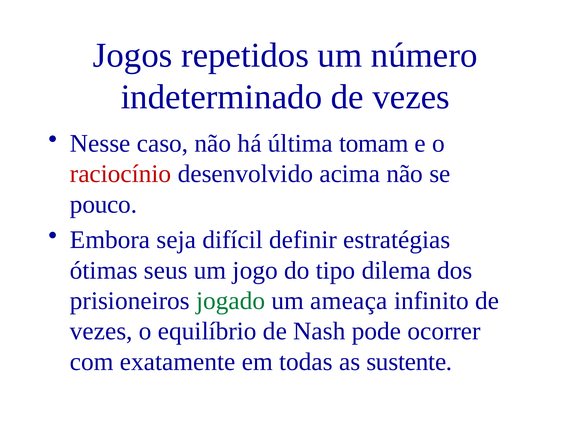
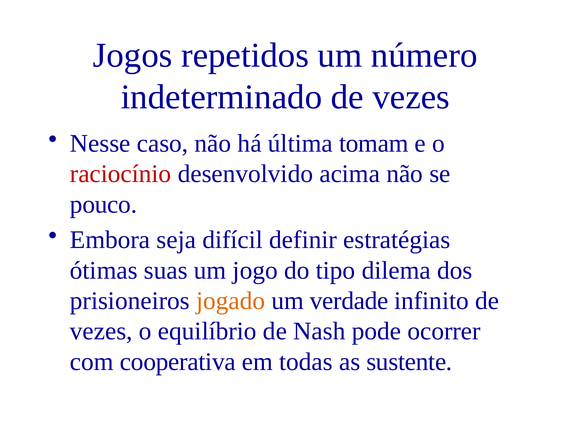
seus: seus -> suas (166, 270)
jogado colour: green -> orange (231, 301)
ameaça: ameaça -> verdade (349, 301)
exatamente: exatamente -> cooperativa (178, 362)
